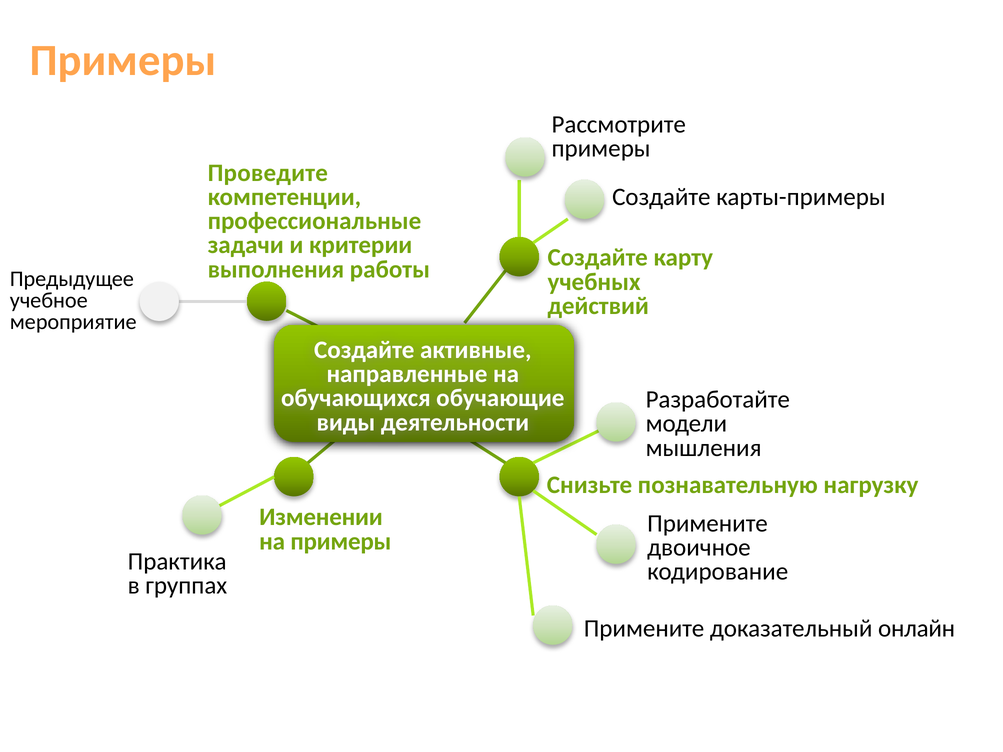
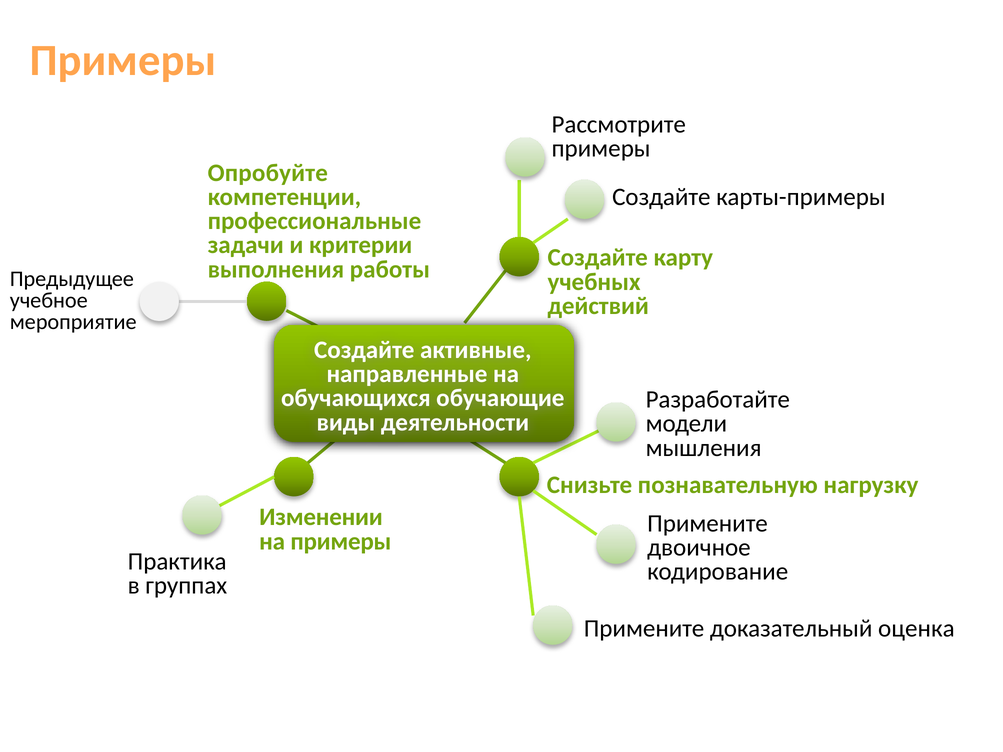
Проведите: Проведите -> Опробуйте (268, 173)
онлайн: онлайн -> оценка (916, 629)
